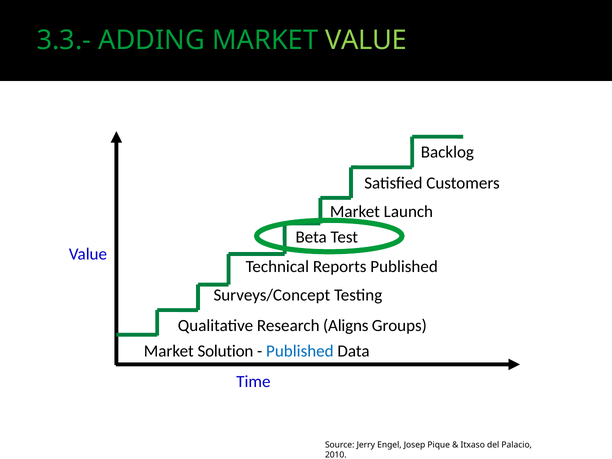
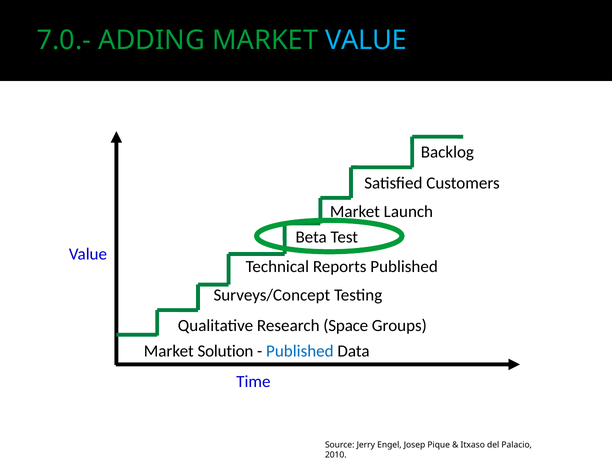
3.3.-: 3.3.- -> 7.0.- (64, 40)
VALUE colour: light green -> light blue (366, 40)
Aligns: Aligns -> Space (346, 326)
